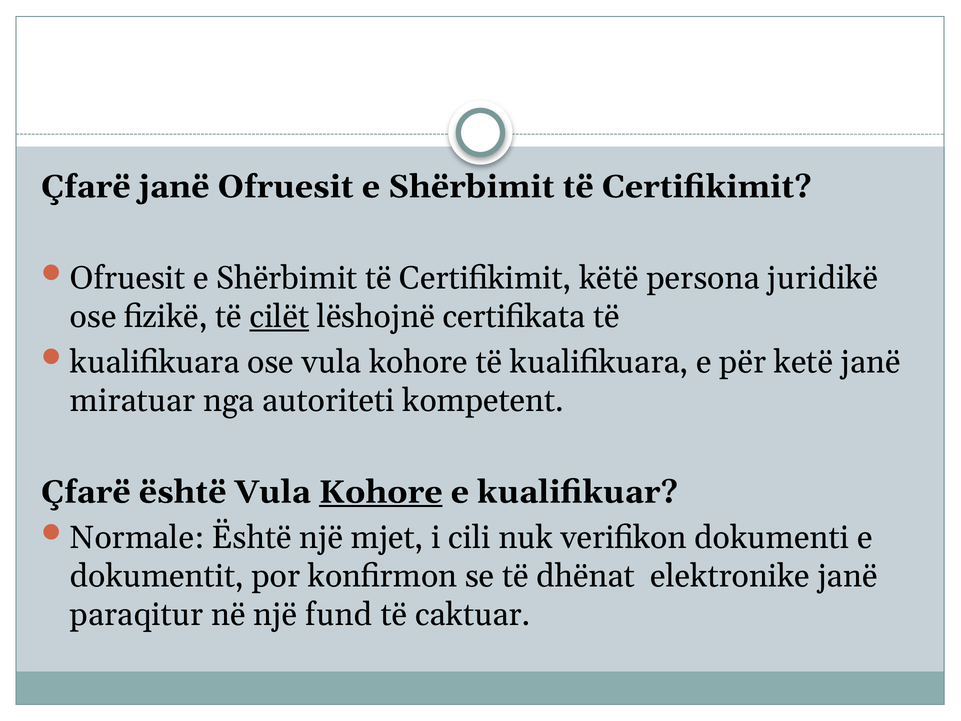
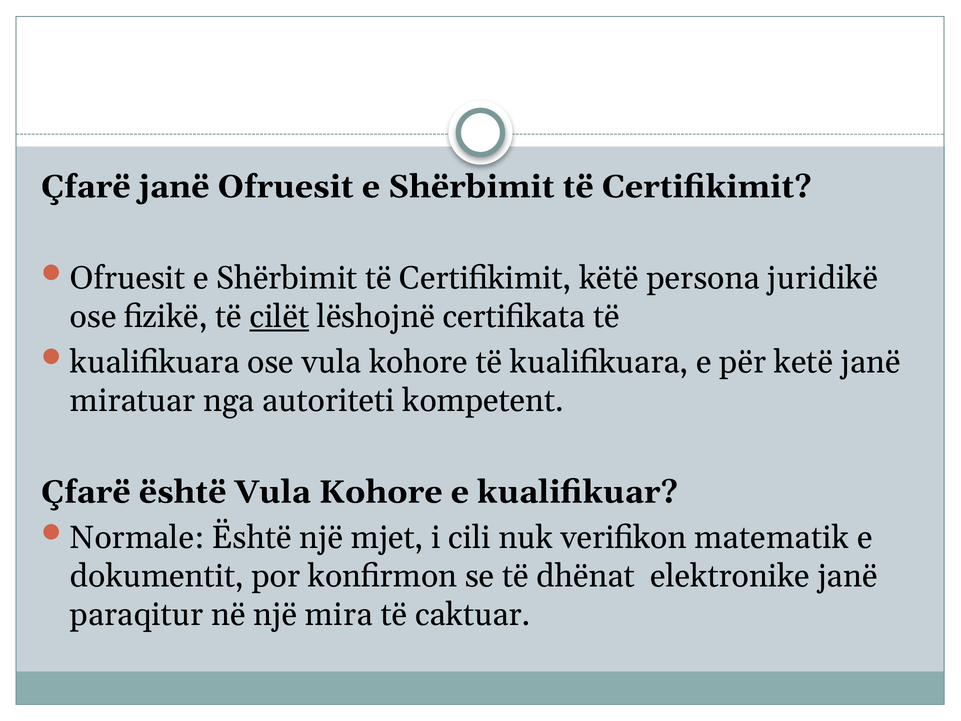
Kohore underline: present -> none (381, 492)
dokumenti: dokumenti -> matematik (772, 538)
fund: fund -> mira (339, 614)
